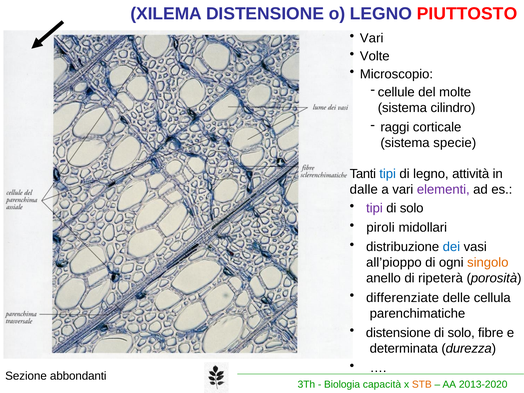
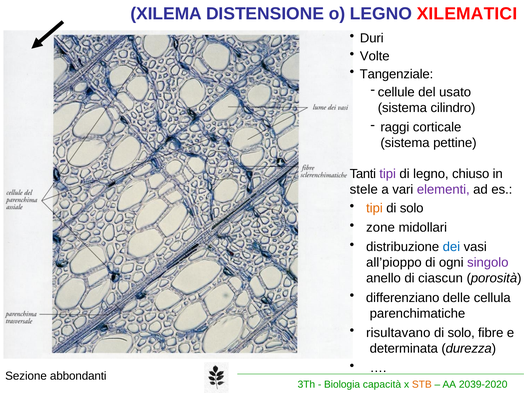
PIUTTOSTO: PIUTTOSTO -> XILEMATICI (467, 14)
Vari: Vari -> Duri (372, 38)
Microscopio: Microscopio -> Tangenziale (397, 74)
molte: molte -> usato (455, 92)
specie: specie -> pettine (455, 143)
tipi colour: blue -> purple (388, 174)
attività: attività -> chiuso (471, 174)
dalle: dalle -> stele (364, 189)
tipi colour: purple -> orange (374, 208)
piroli: piroli -> zone (381, 228)
singolo colour: orange -> purple (488, 263)
ripeterà: ripeterà -> ciascun (440, 278)
differenziate: differenziate -> differenziano (403, 298)
distensione: distensione -> risultavano (398, 333)
2013-2020: 2013-2020 -> 2039-2020 (483, 384)
